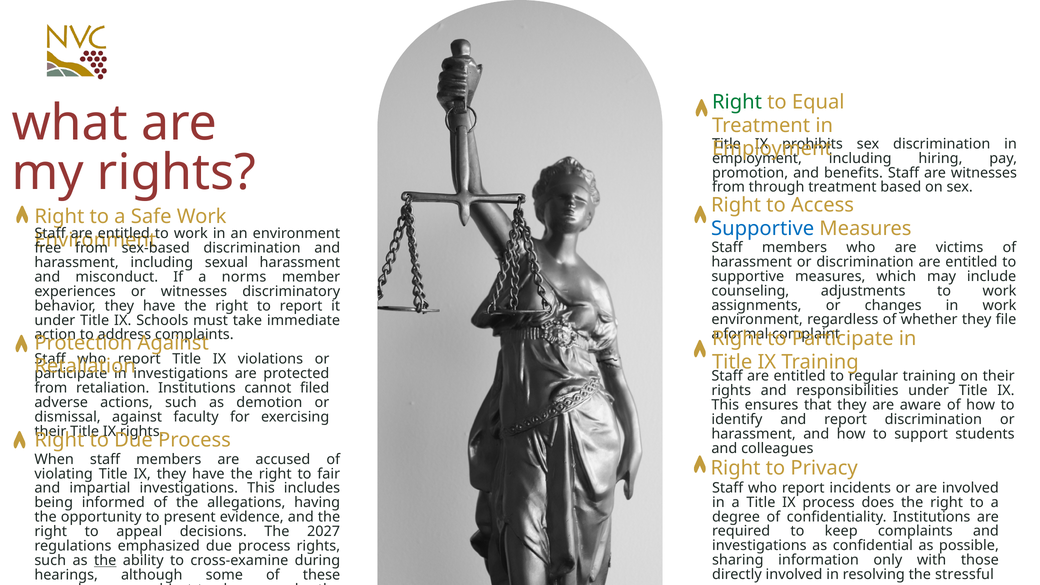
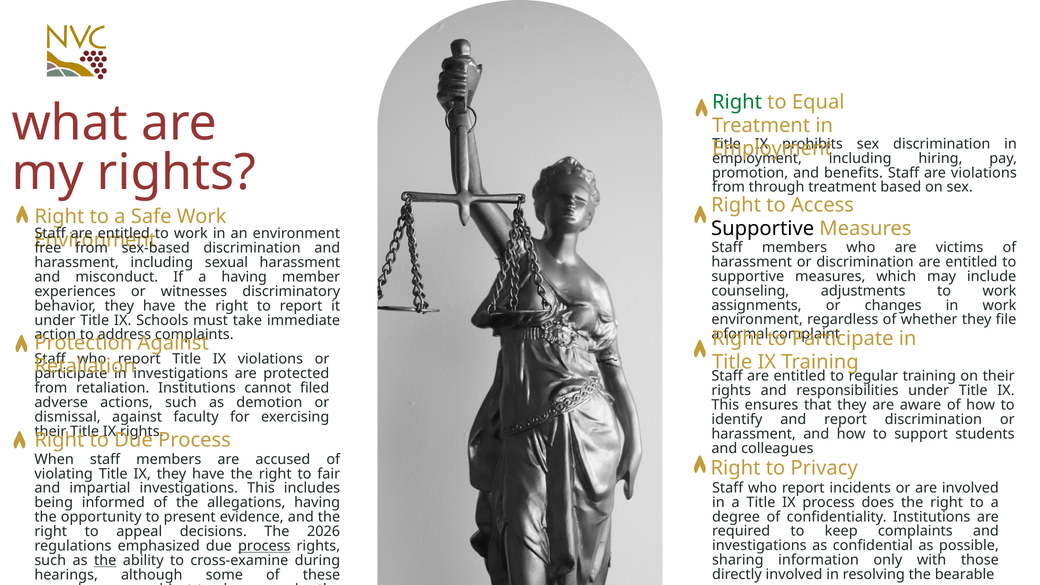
are witnesses: witnesses -> violations (984, 173)
Supportive colour: blue -> black (763, 228)
a norms: norms -> having (244, 277)
2027: 2027 -> 2026 (324, 532)
process underline: none -> present (264, 546)
stressful: stressful -> bearable (965, 575)
